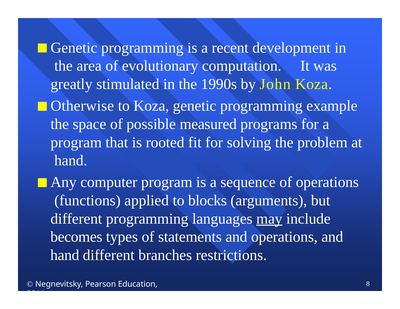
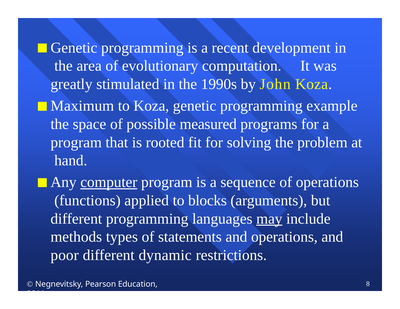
Otherwise: Otherwise -> Maximum (82, 106)
computer underline: none -> present (109, 182)
becomes: becomes -> methods (76, 237)
hand: hand -> poor (65, 255)
branches: branches -> dynamic (165, 255)
